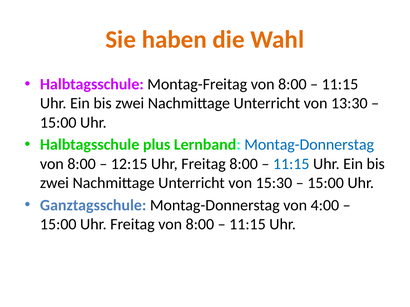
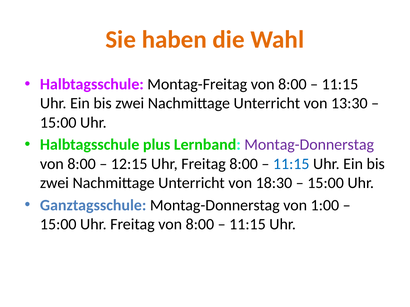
Montag-Donnerstag colour: blue -> purple (309, 145)
15:30: 15:30 -> 18:30 (274, 183)
4:00: 4:00 -> 1:00 (325, 205)
